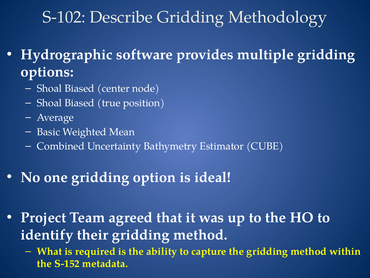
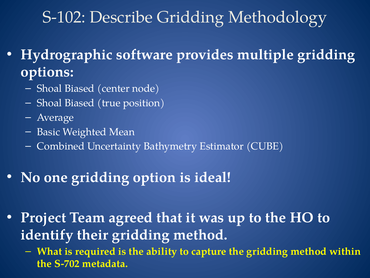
S-152: S-152 -> S-702 (67, 263)
